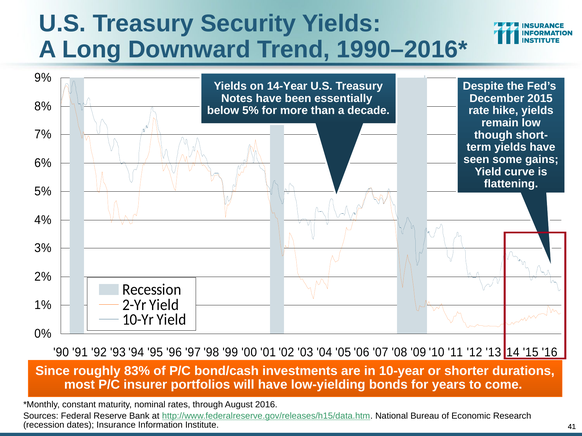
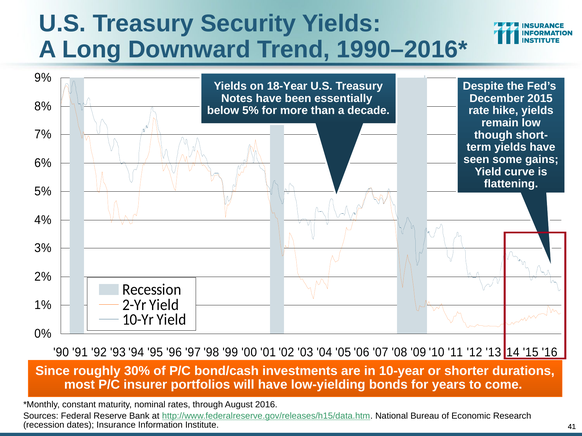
14-Year: 14-Year -> 18-Year (287, 86)
83%: 83% -> 30% (137, 371)
